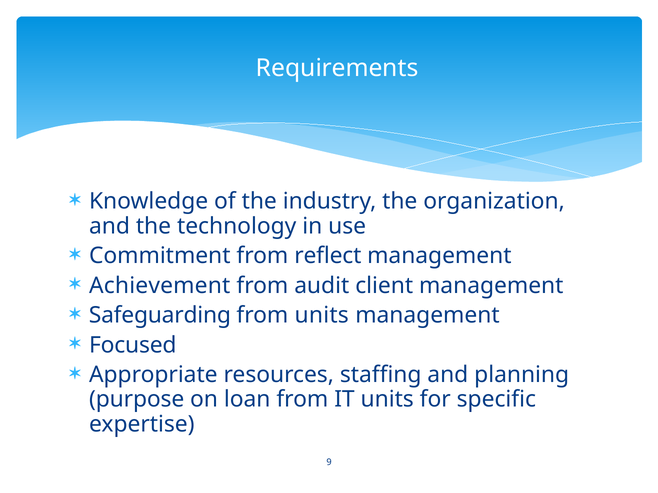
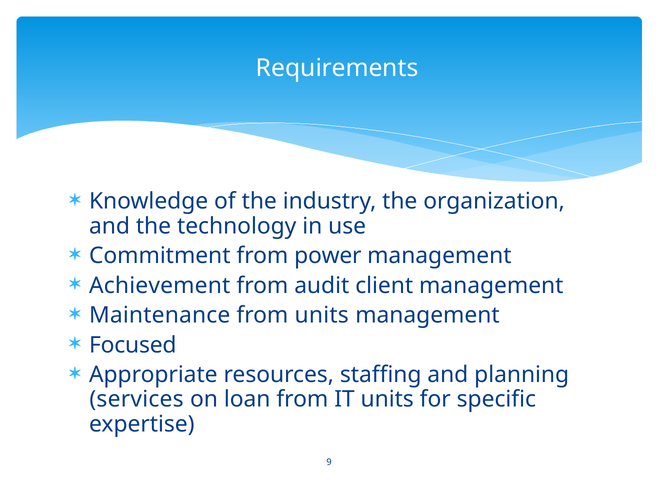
reflect: reflect -> power (328, 256)
Safeguarding: Safeguarding -> Maintenance (160, 316)
purpose: purpose -> services (137, 400)
